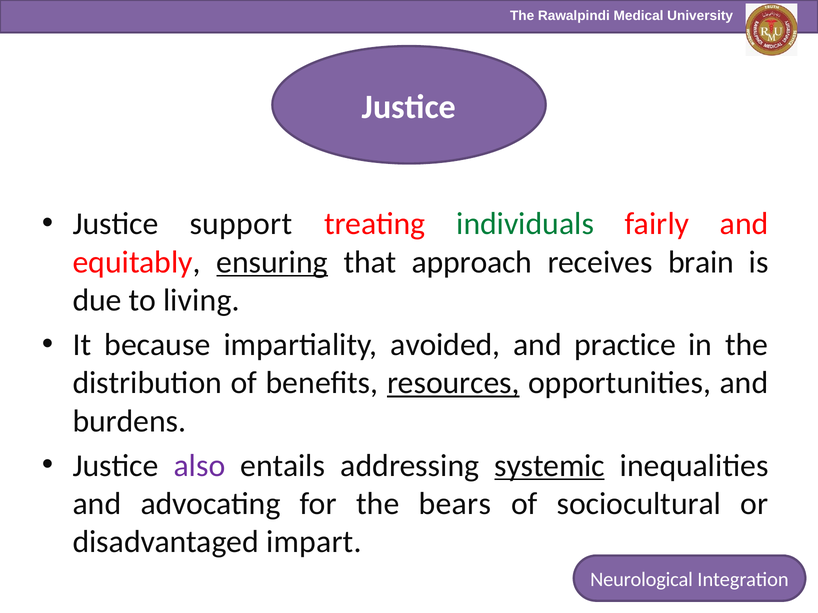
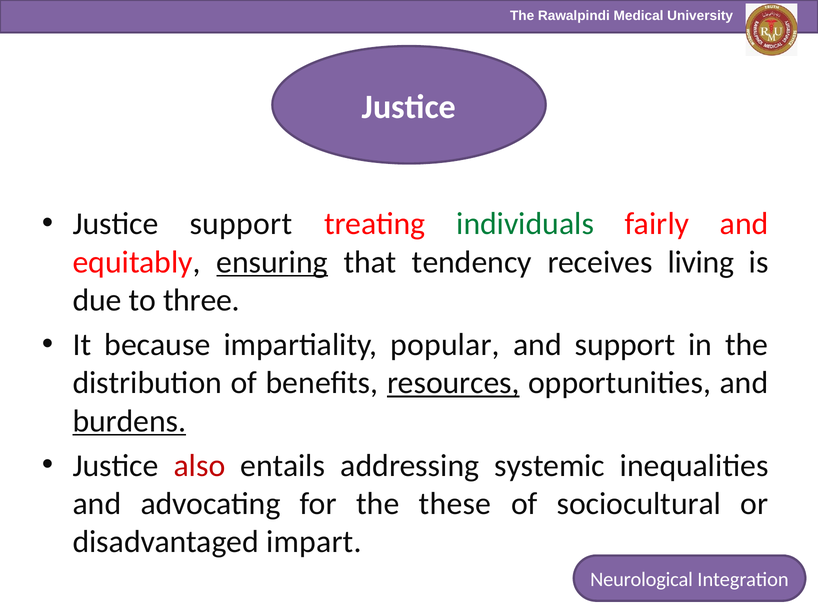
approach: approach -> tendency (472, 262)
brain: brain -> living (701, 262)
living: living -> three (202, 300)
avoided: avoided -> popular (445, 345)
and practice: practice -> support (625, 345)
burdens underline: none -> present (129, 421)
also colour: purple -> red (200, 466)
systemic underline: present -> none (550, 466)
bears: bears -> these (455, 504)
